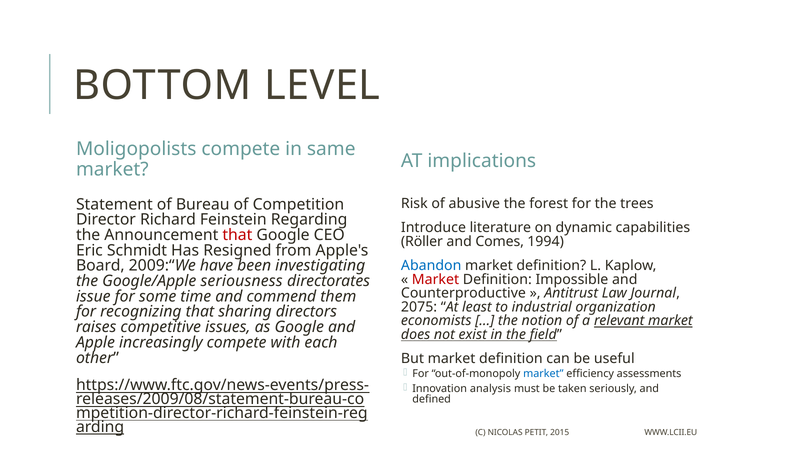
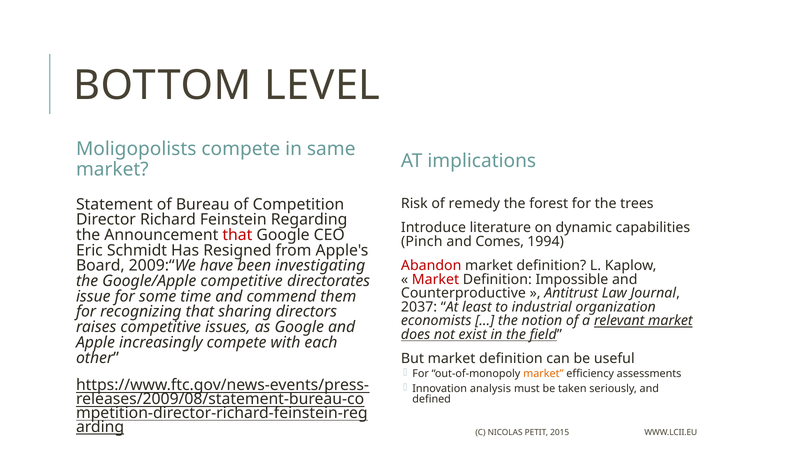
abusive: abusive -> remedy (474, 204)
Röller: Röller -> Pinch (422, 241)
Abandon colour: blue -> red (431, 266)
Google/Apple seriousness: seriousness -> competitive (242, 281)
2075: 2075 -> 2037 (419, 307)
market colour: blue -> orange (543, 374)
